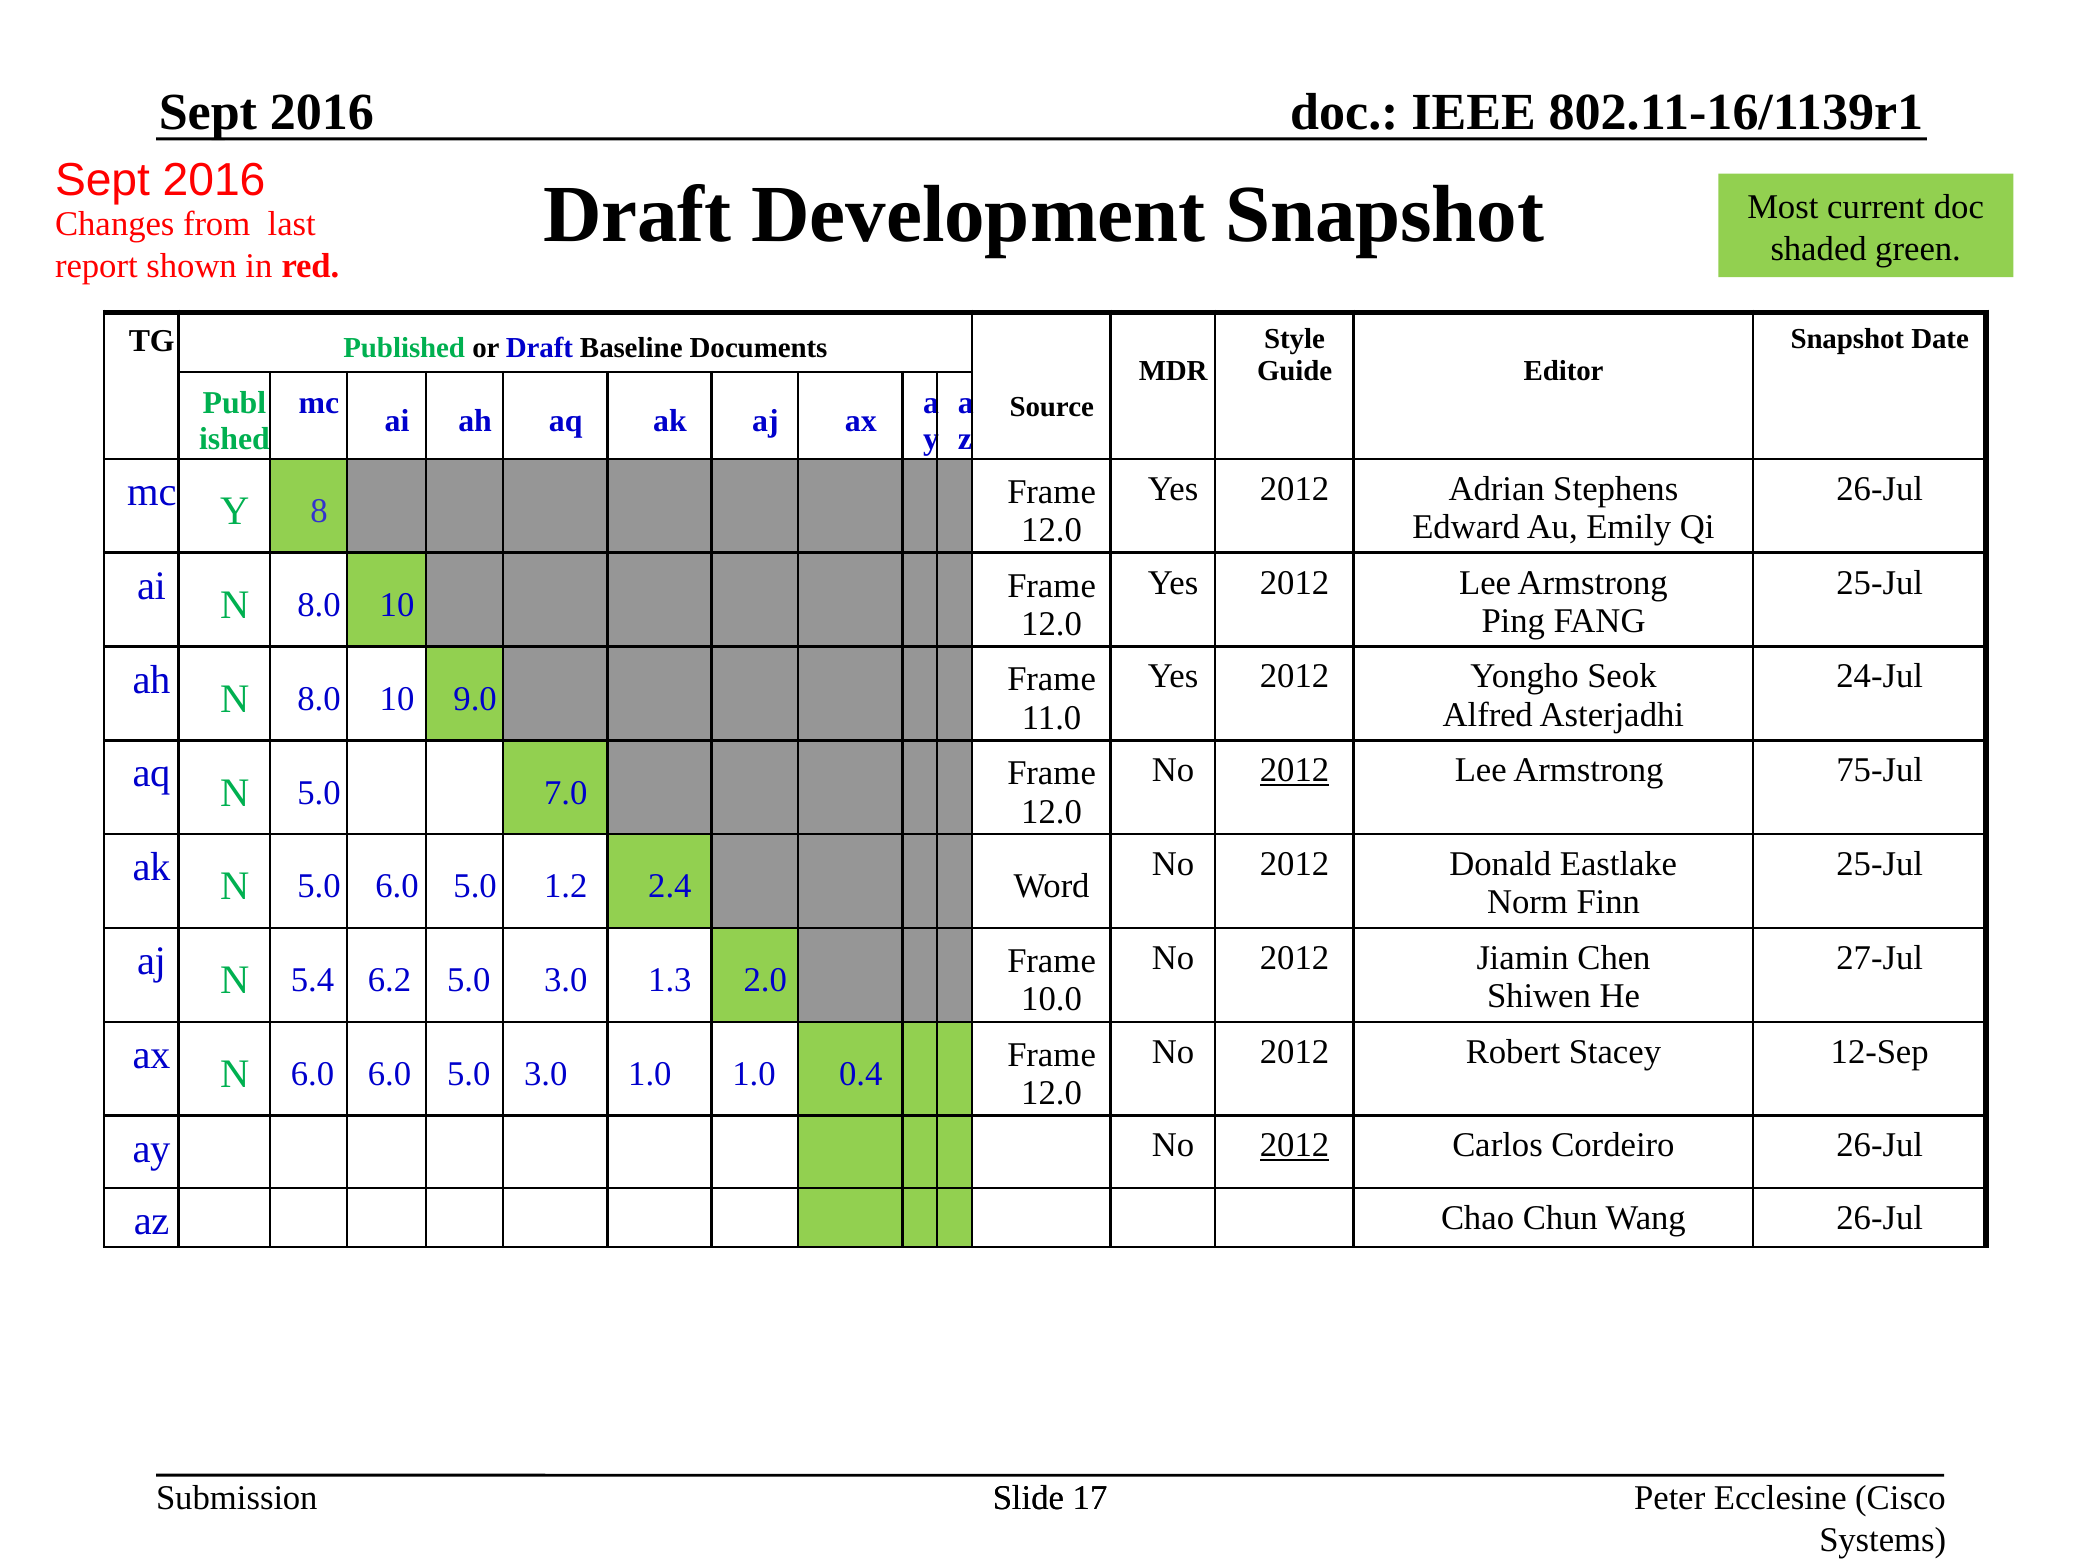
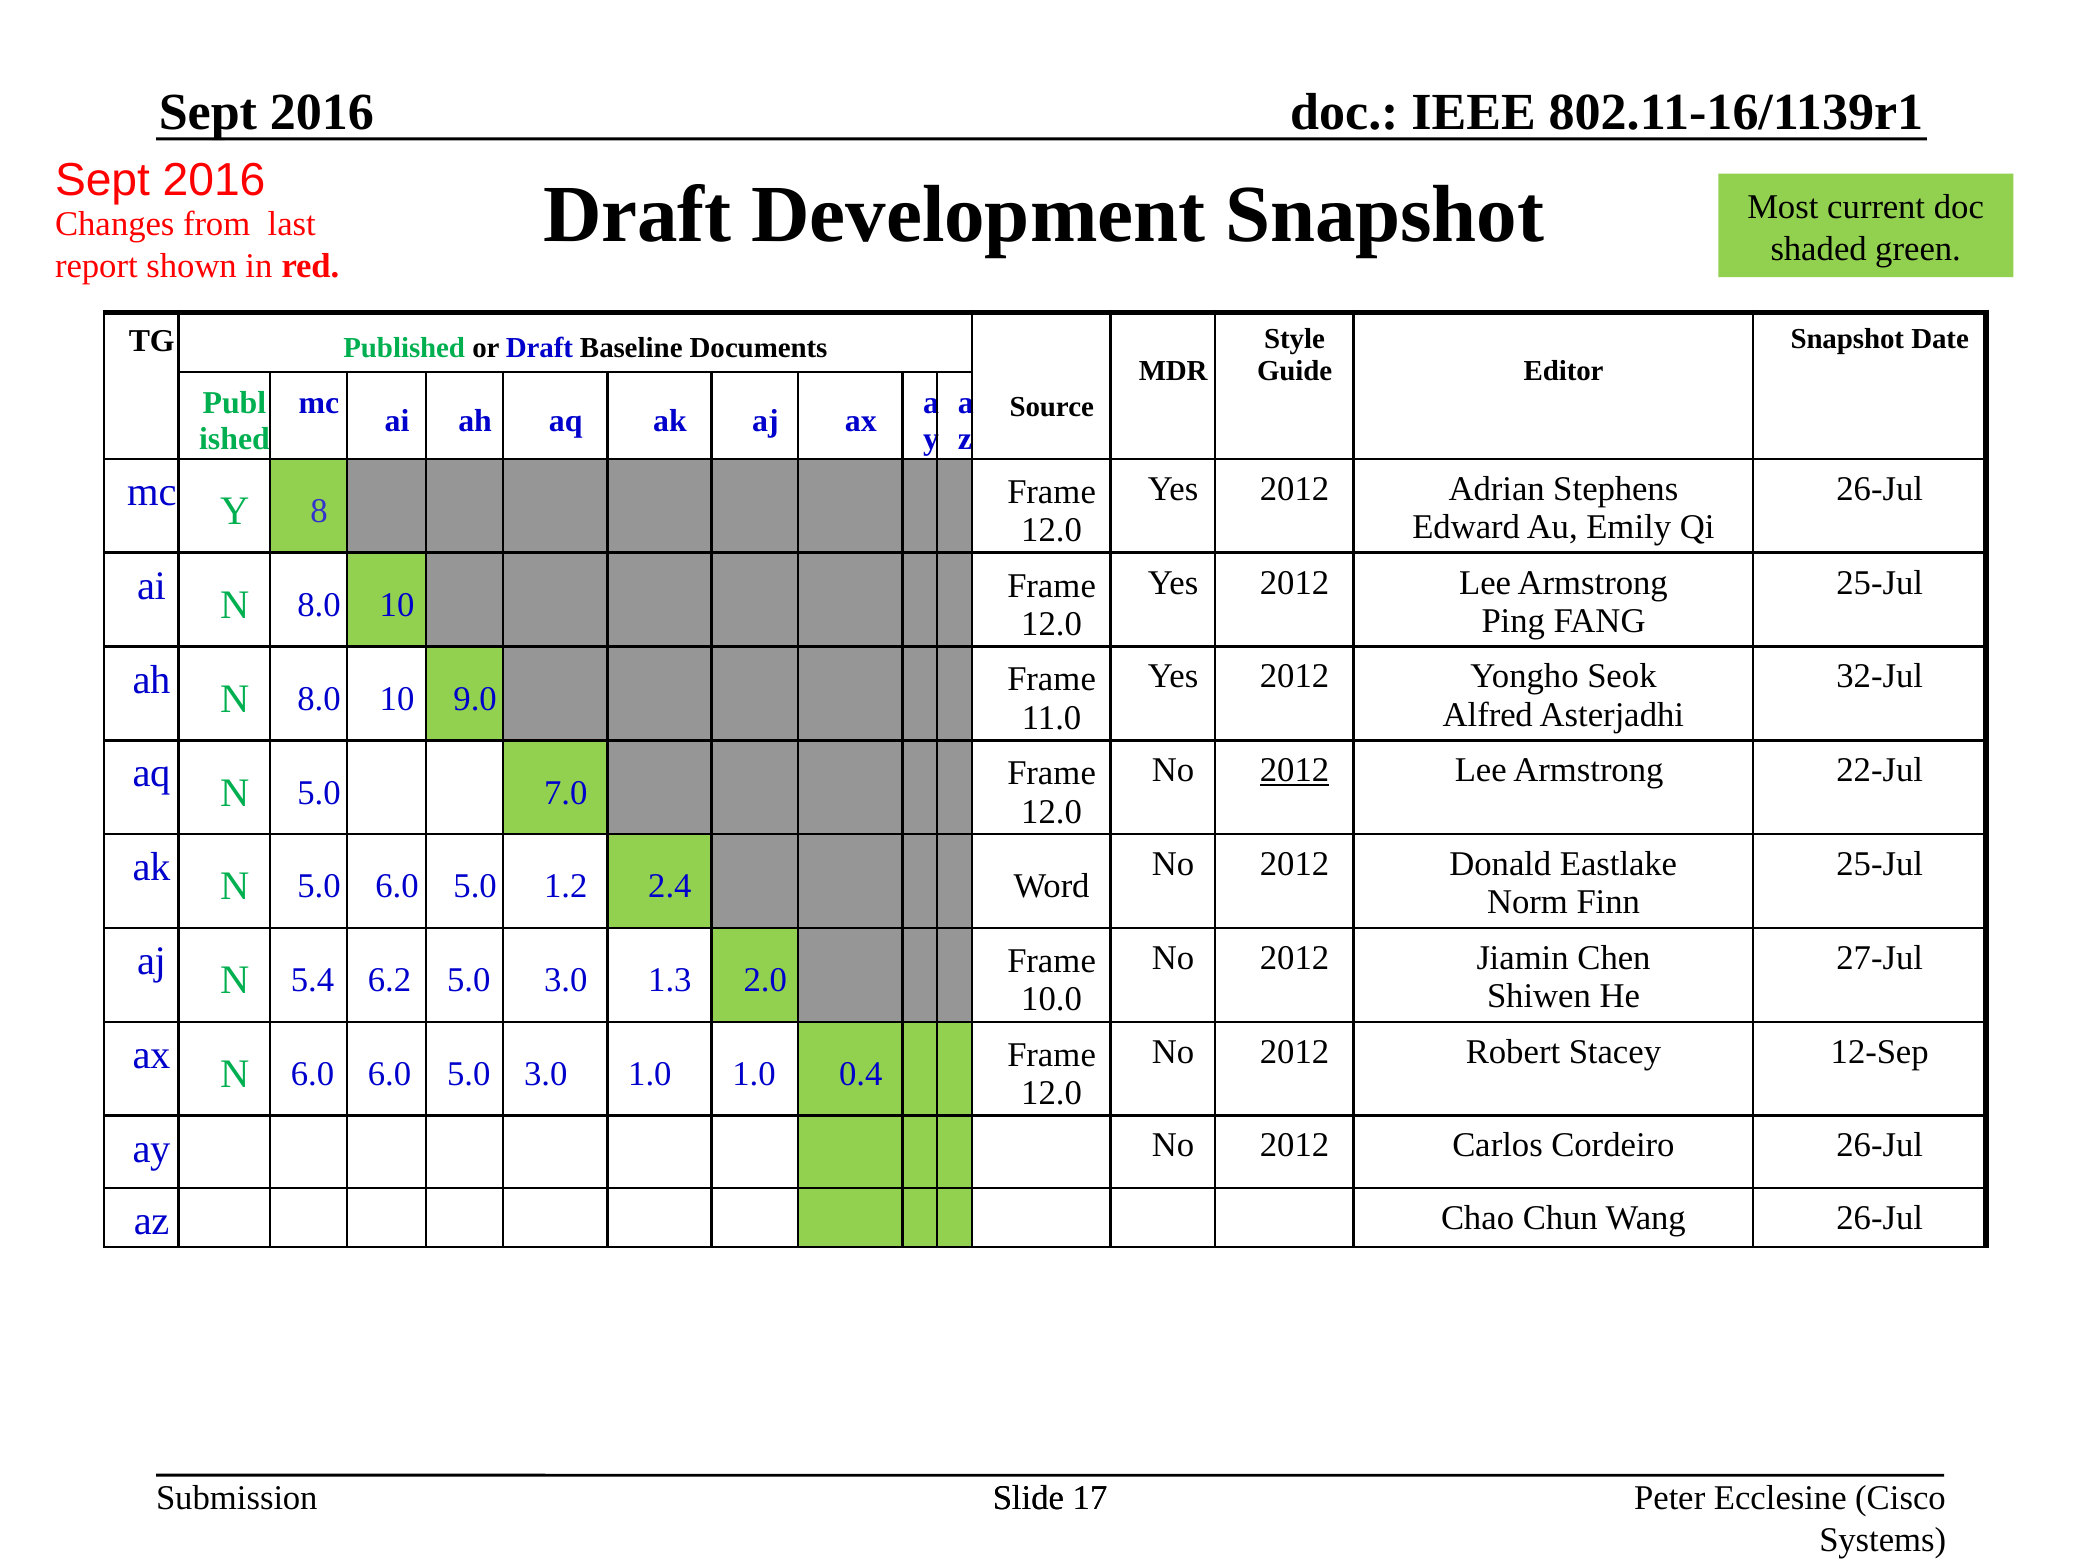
24-Jul: 24-Jul -> 32-Jul (1880, 677)
75-Jul: 75-Jul -> 22-Jul (1880, 770)
2012 underline: present -> none (1295, 1146)
